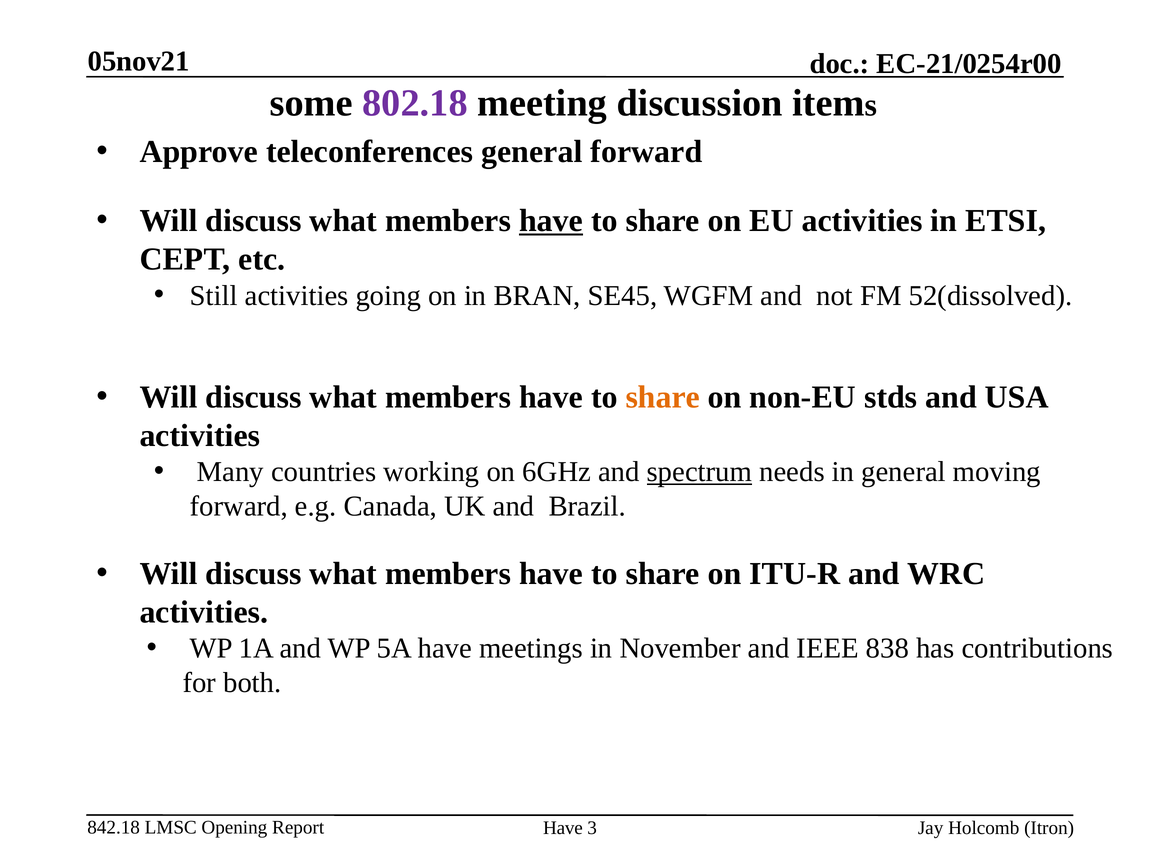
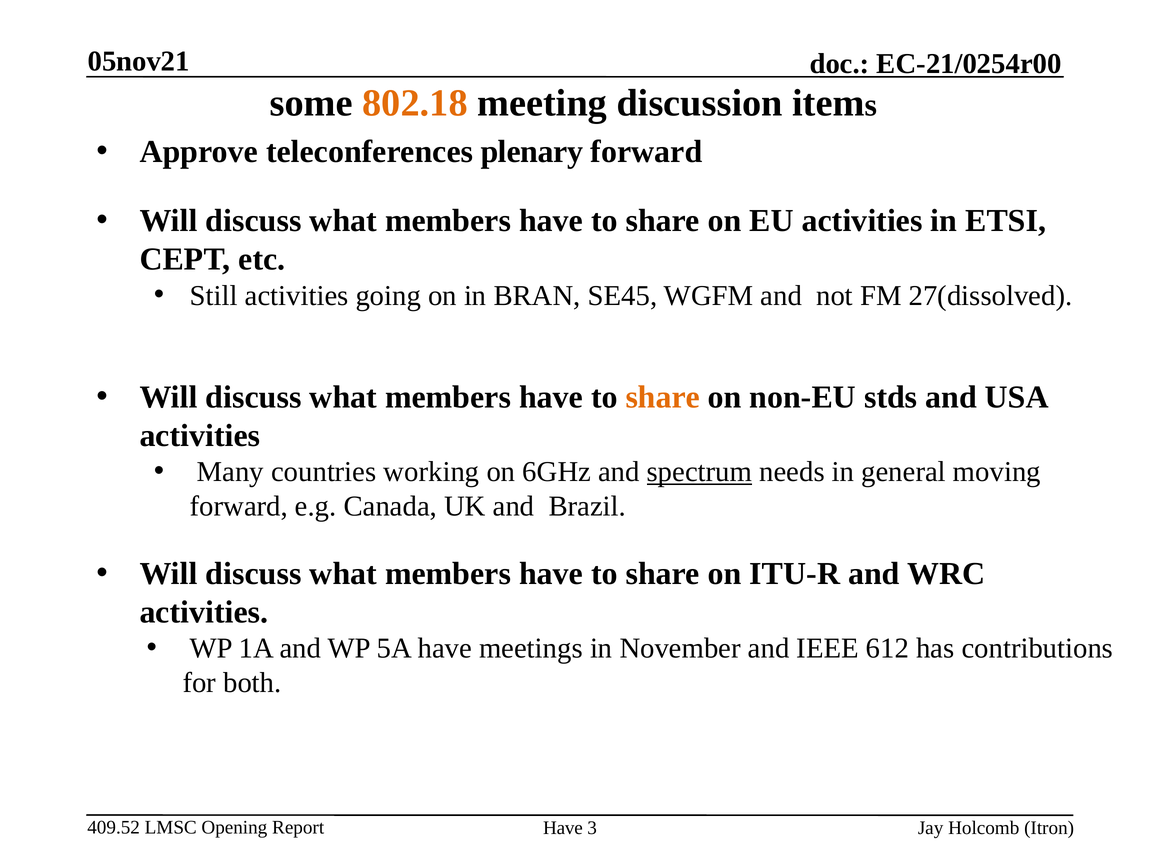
802.18 colour: purple -> orange (415, 103)
teleconferences general: general -> plenary (532, 152)
have underline: present -> none (551, 221)
52(dissolved: 52(dissolved -> 27(dissolved (991, 295)
838: 838 -> 612 (887, 648)
842.18: 842.18 -> 409.52 (114, 827)
